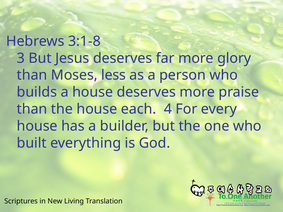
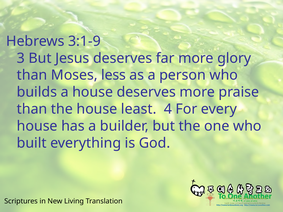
3:1-8: 3:1-8 -> 3:1-9 (84, 41)
each: each -> least (139, 109)
